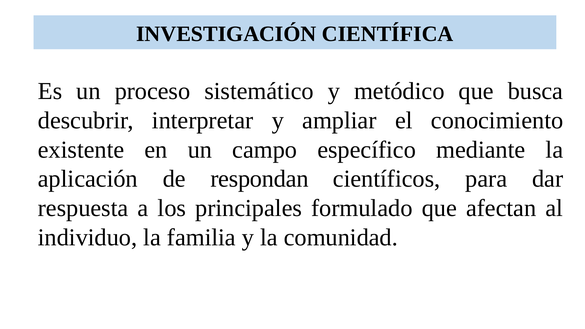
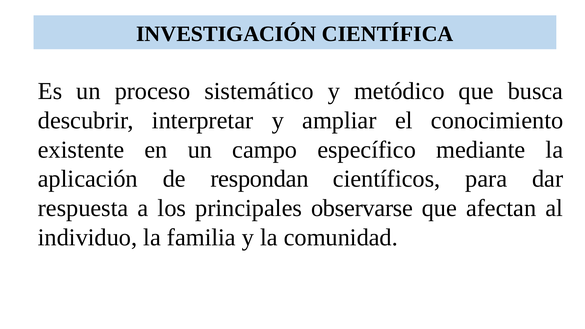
formulado: formulado -> observarse (362, 208)
